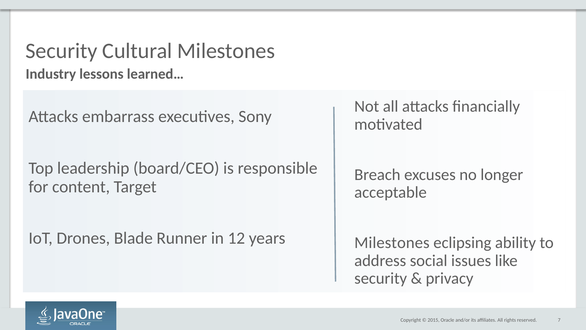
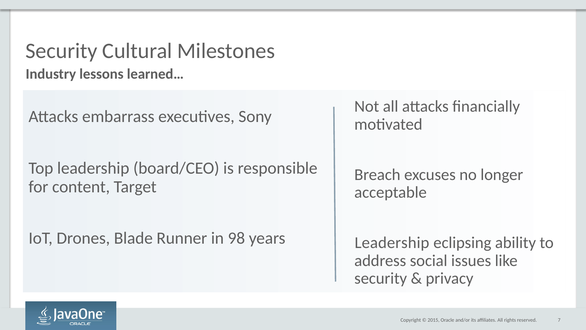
12: 12 -> 98 (236, 238)
Milestones: Milestones -> Leadership (392, 243)
